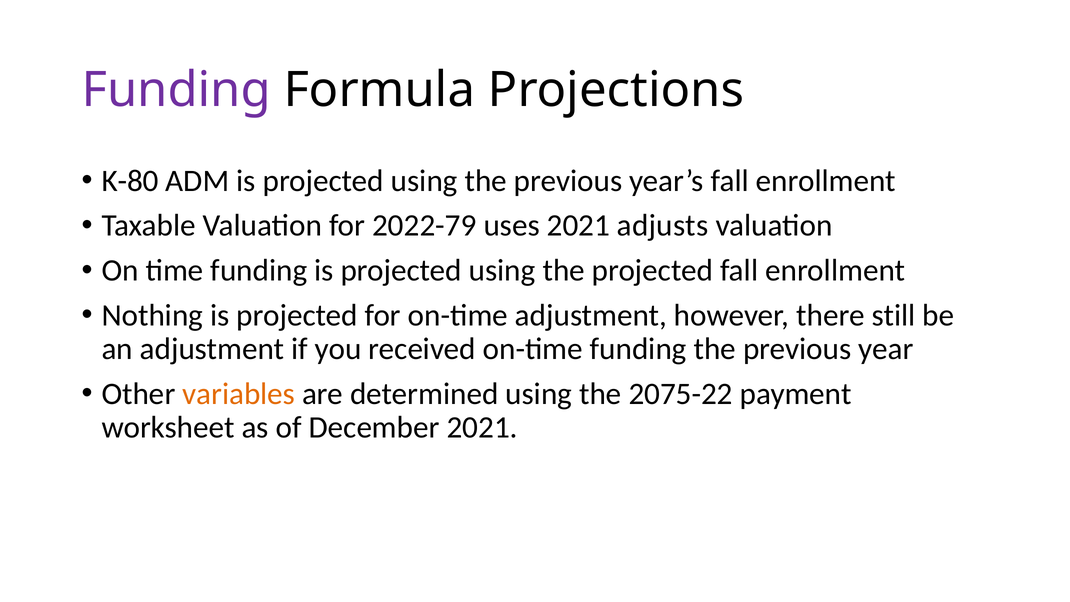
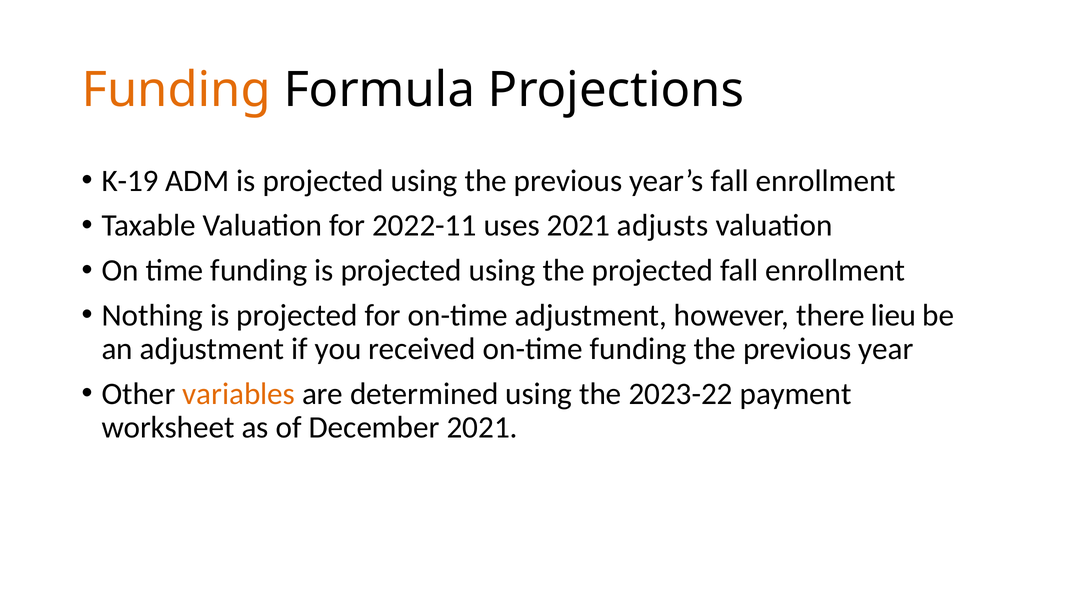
Funding colour: purple -> orange (176, 90)
K-80: K-80 -> K-19 (130, 181)
2022-79: 2022-79 -> 2022-11 (424, 226)
still: still -> lieu (894, 315)
2075-22: 2075-22 -> 2023-22 (681, 394)
